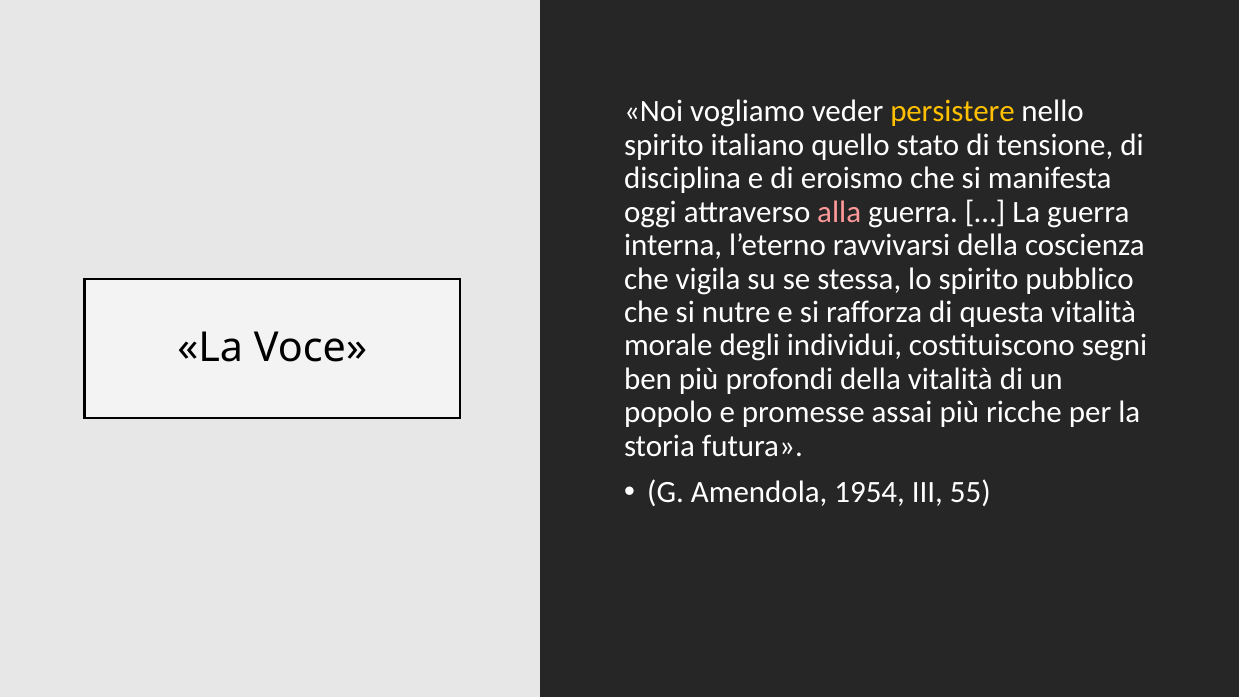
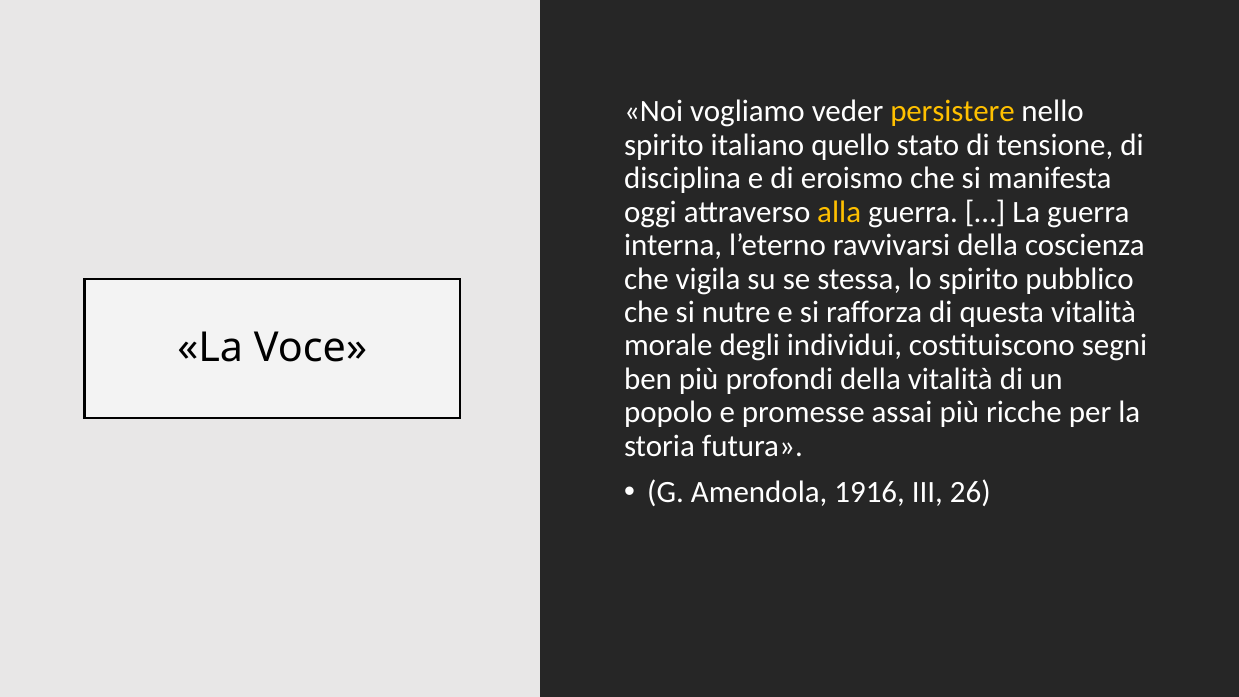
alla colour: pink -> yellow (839, 212)
1954: 1954 -> 1916 (870, 492)
55: 55 -> 26 (970, 492)
